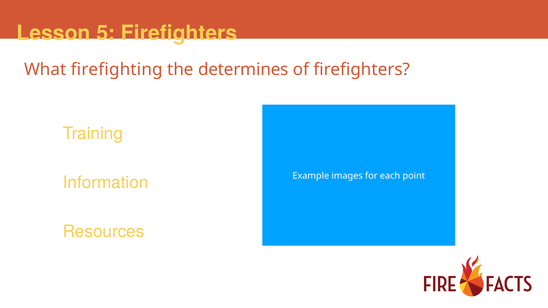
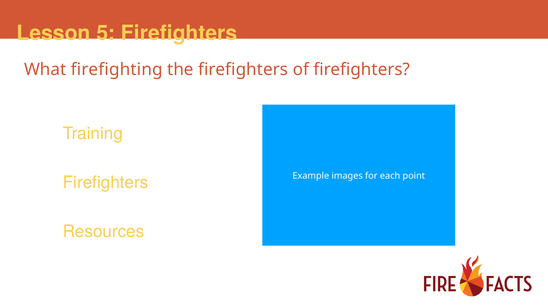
the determines: determines -> firefighters (243, 70)
Information: Information -> Firefighters (106, 183)
